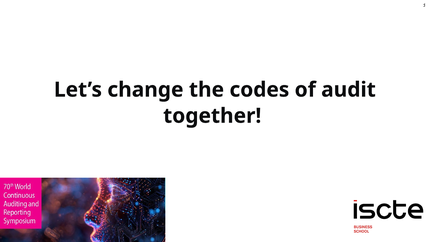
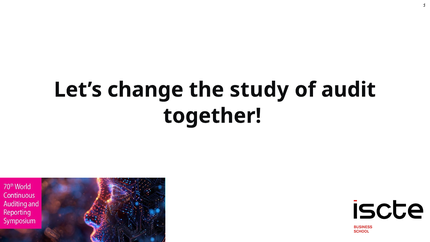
codes: codes -> study (259, 90)
